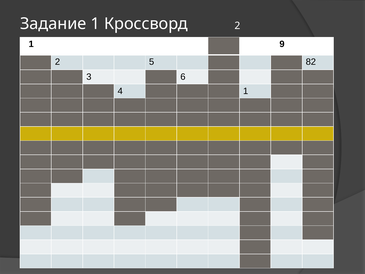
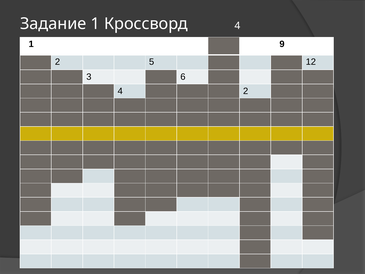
Кроссворд 2: 2 -> 4 (237, 26)
82: 82 -> 12 (311, 62)
4 1: 1 -> 2 (246, 91)
